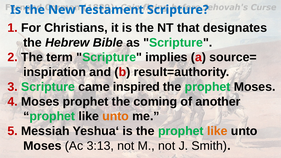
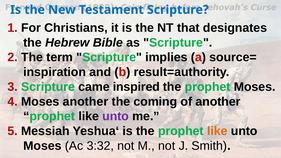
Moses prophet: prophet -> another (85, 102)
unto colour: orange -> purple (116, 116)
3:13: 3:13 -> 3:32 (100, 146)
